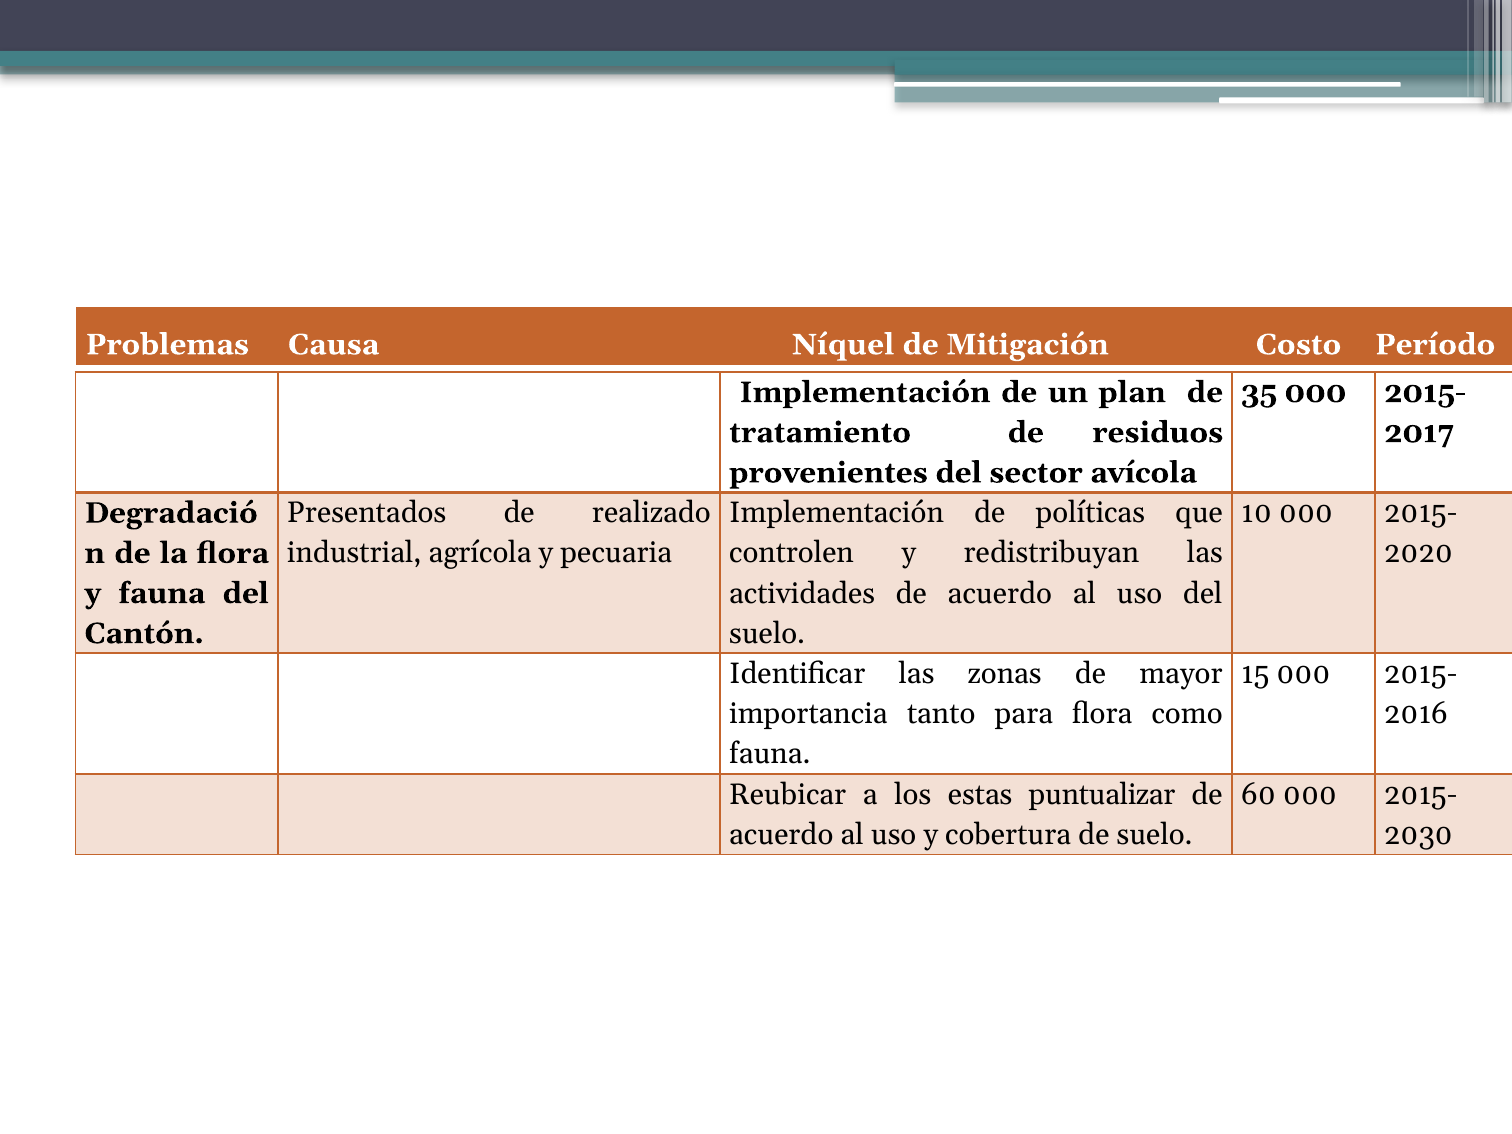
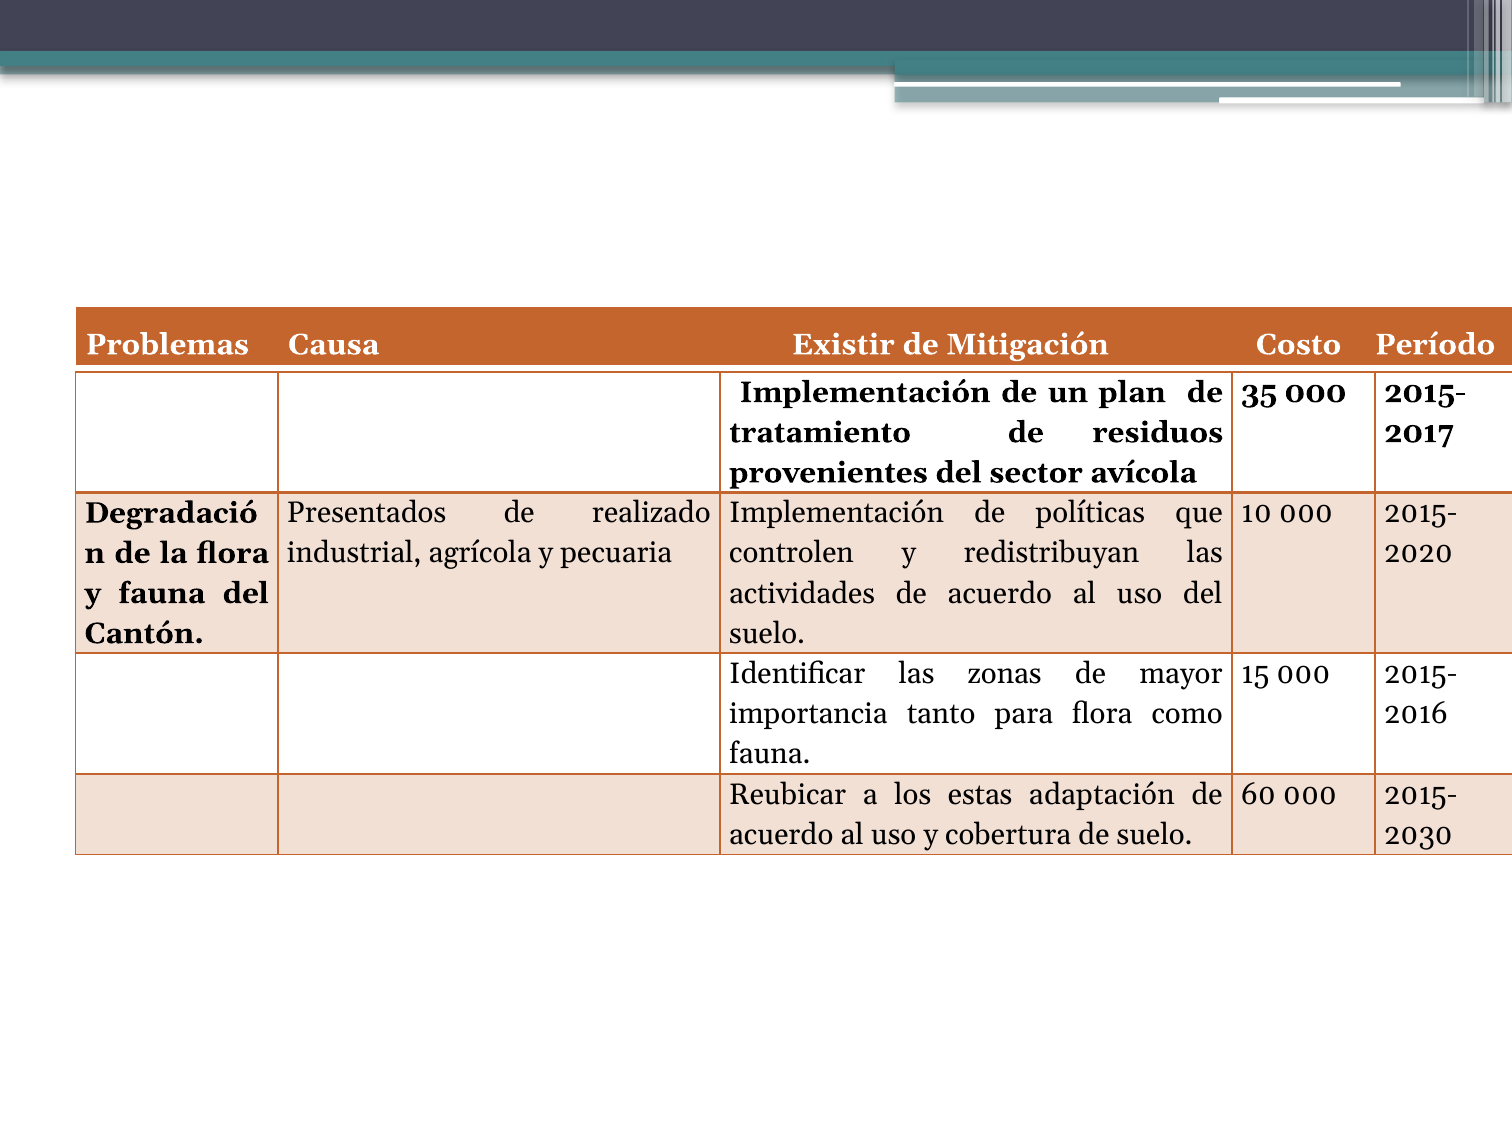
Níquel: Níquel -> Existir (843, 345)
puntualizar: puntualizar -> adaptación (1102, 794)
